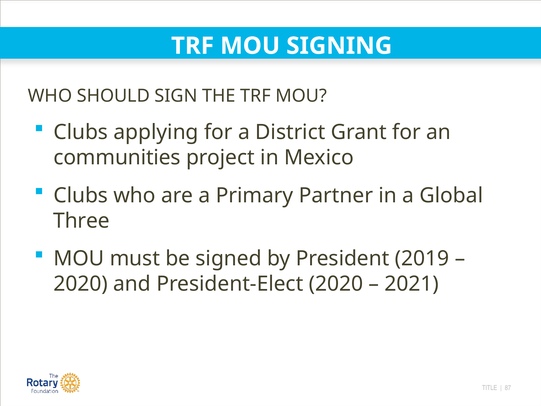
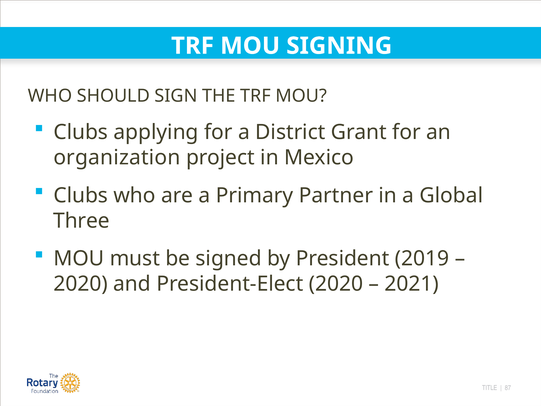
communities: communities -> organization (117, 157)
